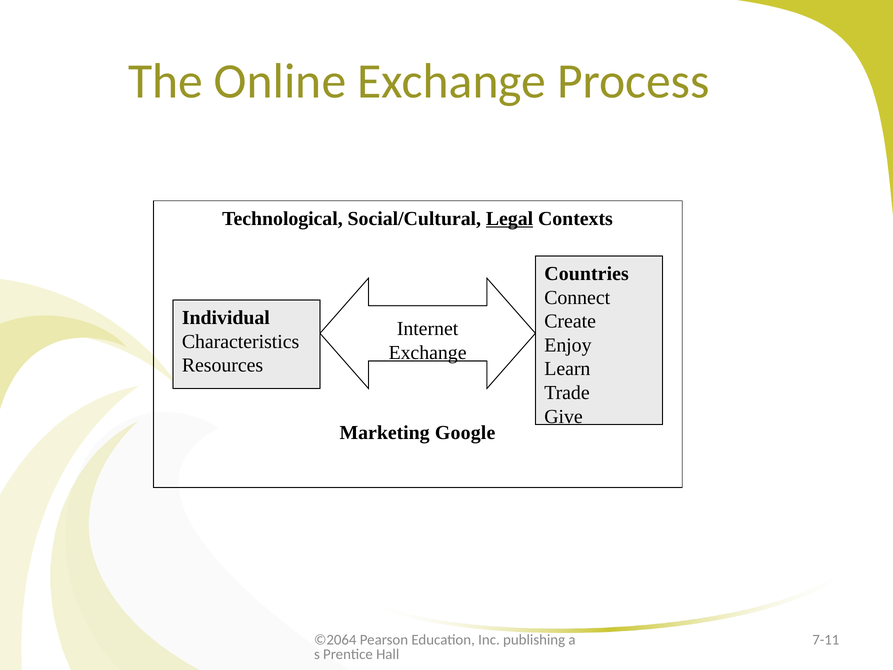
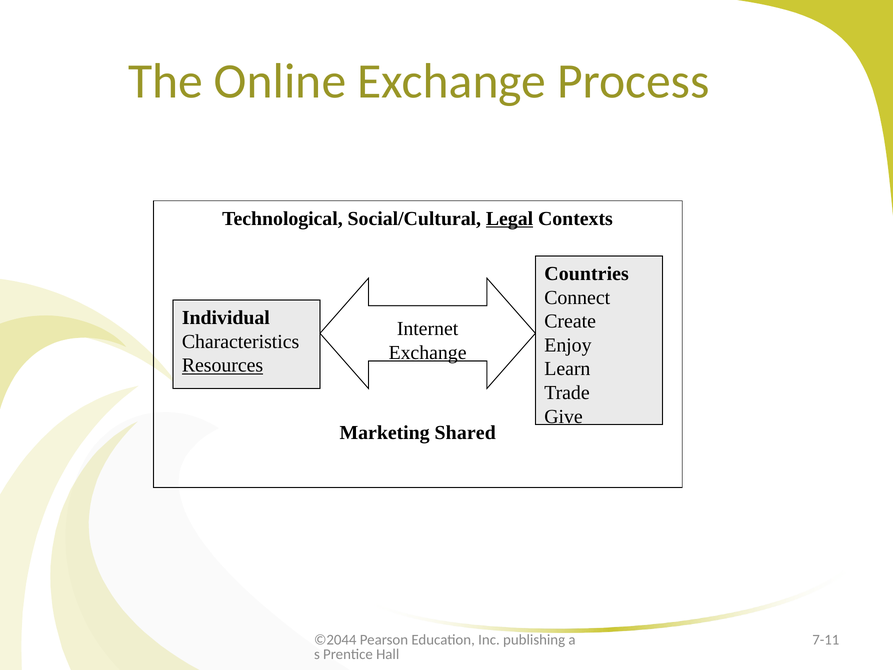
Resources underline: none -> present (223, 365)
Google: Google -> Shared (465, 433)
©2064: ©2064 -> ©2044 (335, 639)
